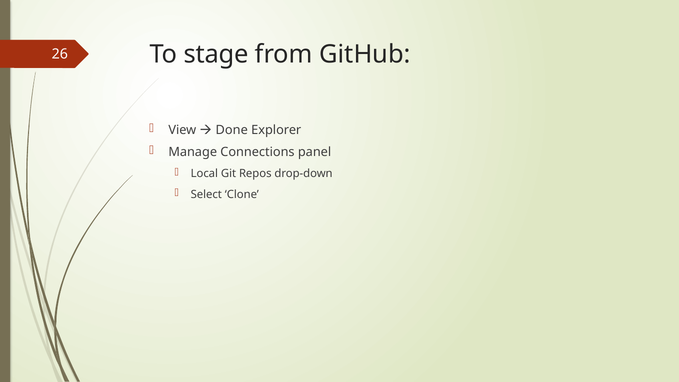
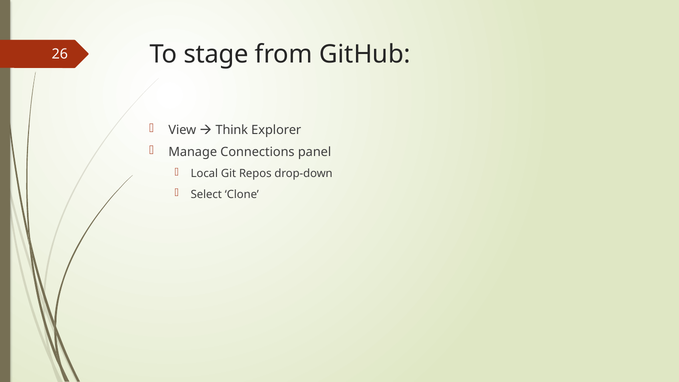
Done: Done -> Think (232, 130)
